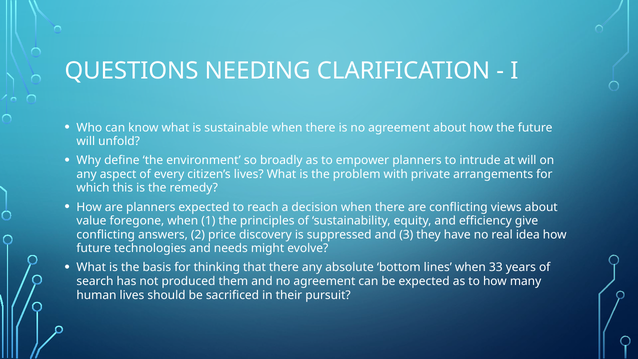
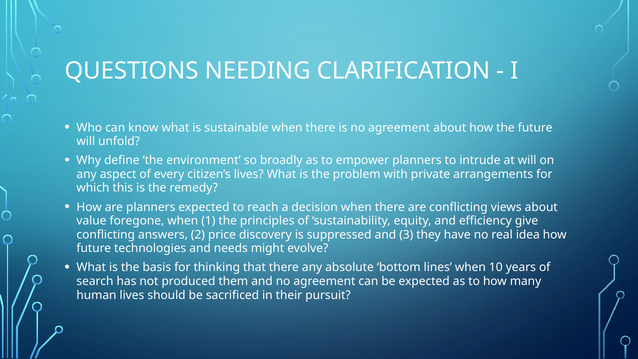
33: 33 -> 10 (496, 267)
